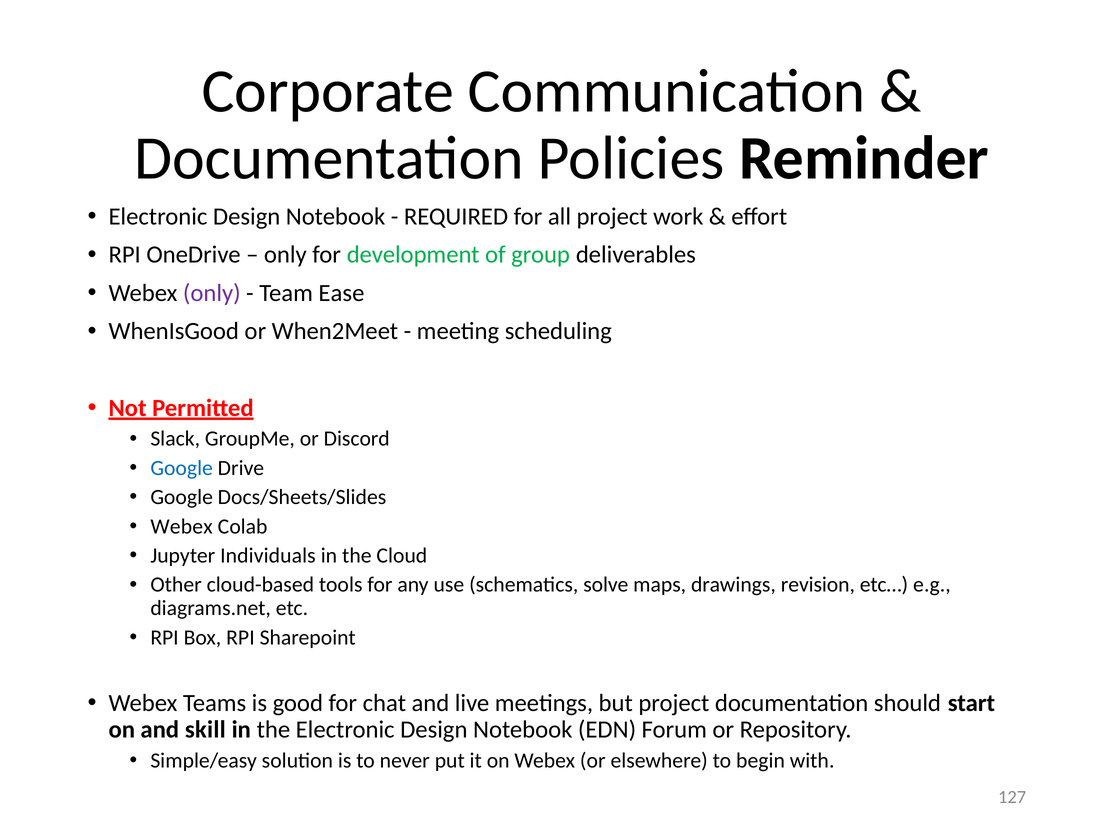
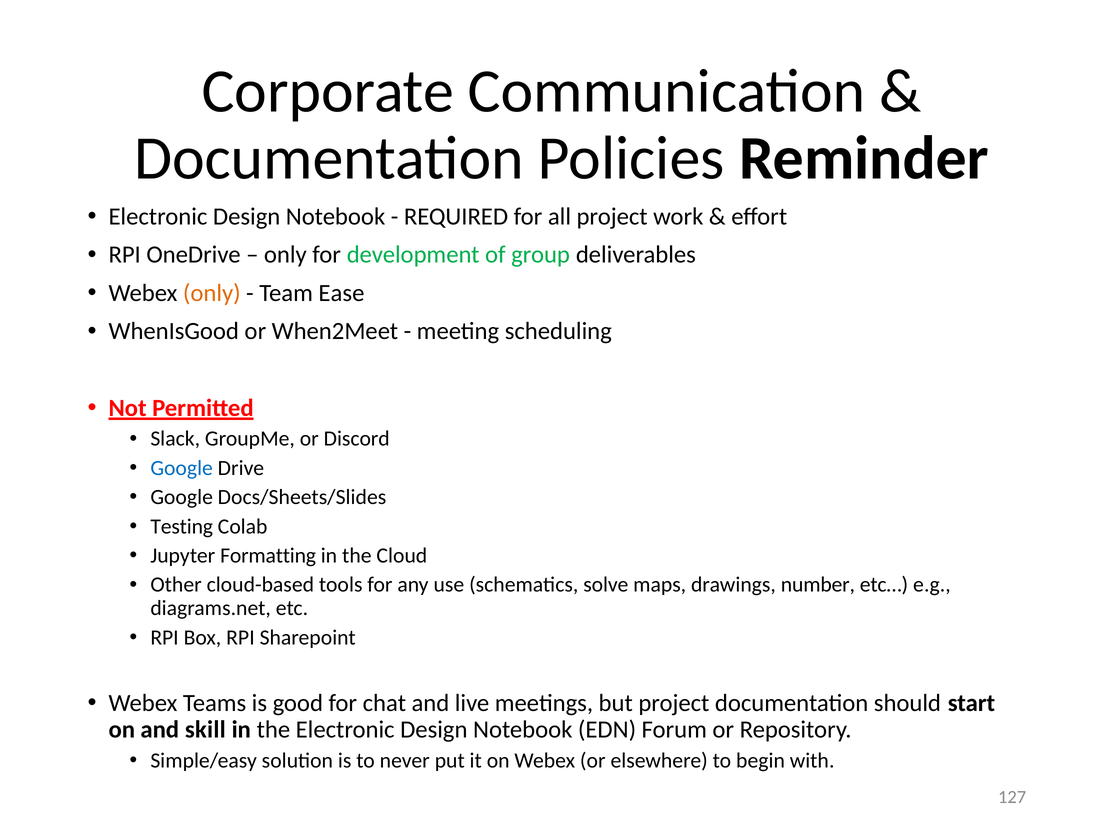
only colour: purple -> orange (212, 293)
Webex: Webex -> Testing (182, 527)
Individuals: Individuals -> Formatting (268, 556)
revision: revision -> number (818, 585)
